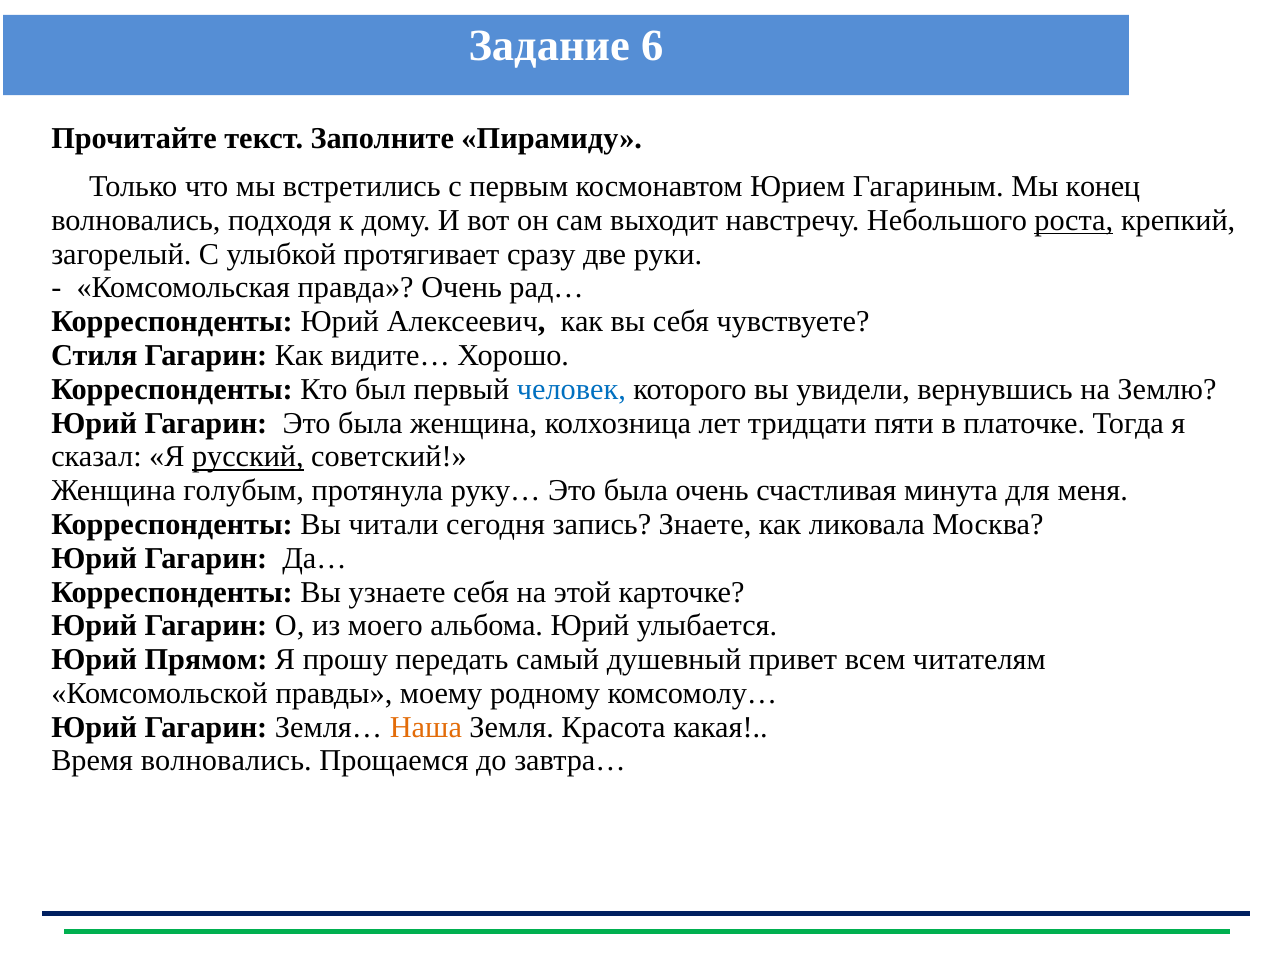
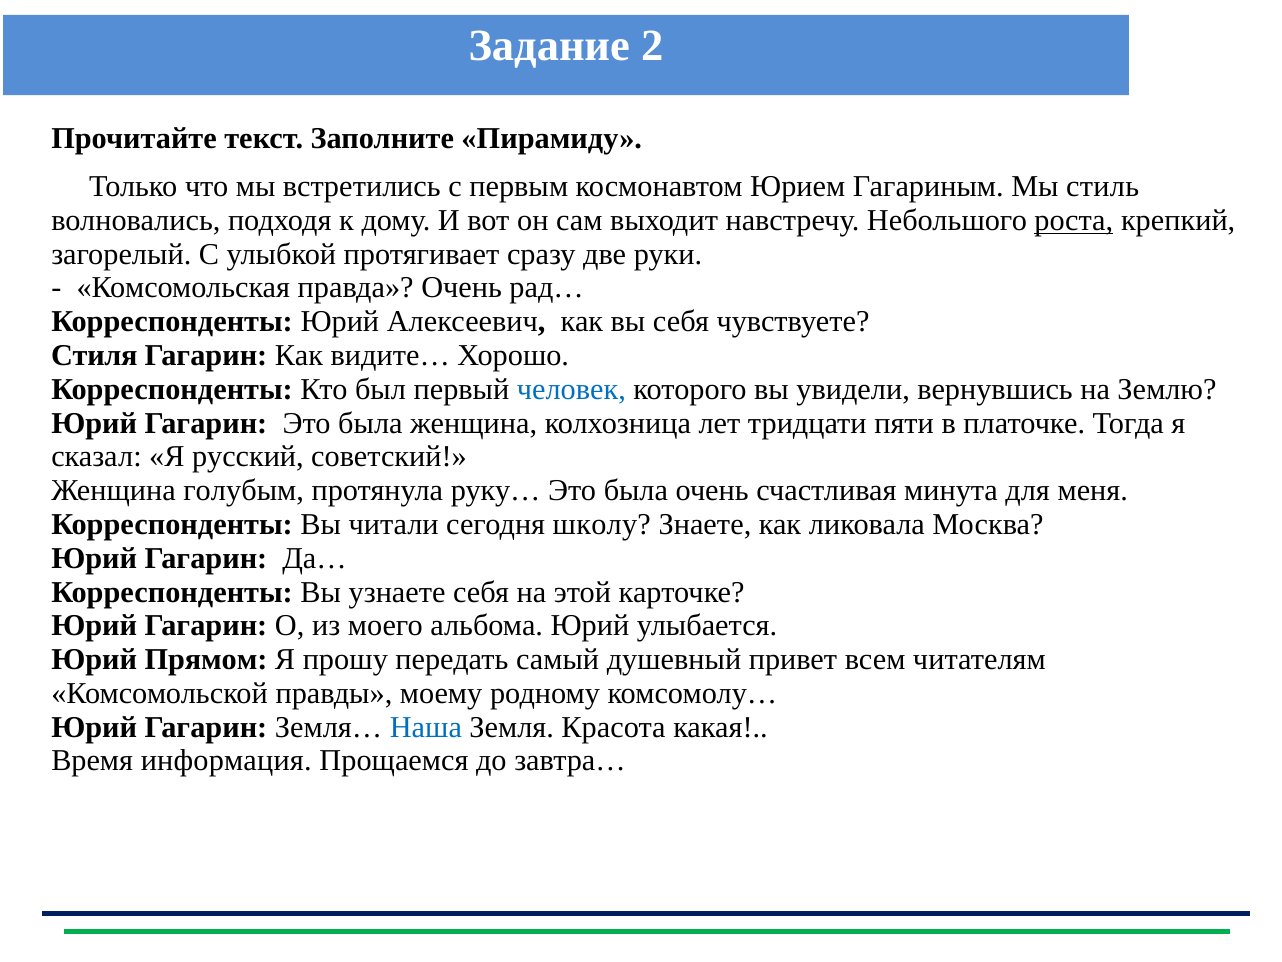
6: 6 -> 2 (652, 46)
конец: конец -> стиль (1103, 187)
русский underline: present -> none (248, 457)
запись: запись -> школу (602, 524)
Наша colour: orange -> blue (426, 727)
Время волновались: волновались -> информация (226, 761)
